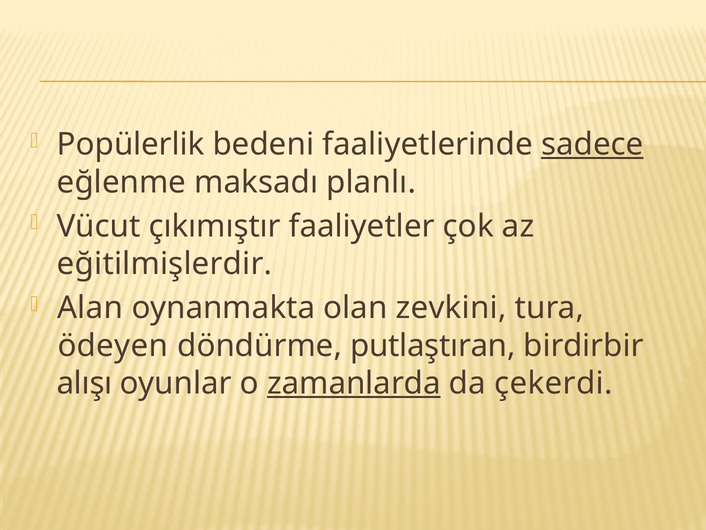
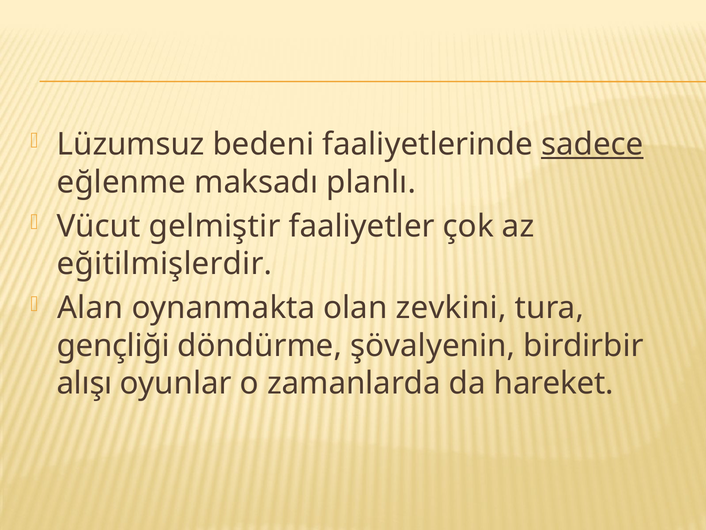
Popülerlik: Popülerlik -> Lüzumsuz (131, 144)
çıkımıştır: çıkımıştır -> gelmiştir (215, 226)
ödeyen: ödeyen -> gençliği (113, 345)
putlaştıran: putlaştıran -> şövalyenin (433, 345)
zamanlarda underline: present -> none (354, 383)
çekerdi: çekerdi -> hareket (554, 383)
